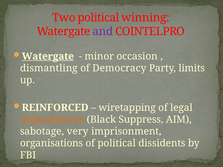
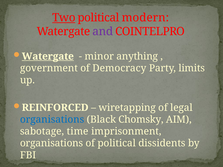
Two underline: none -> present (64, 18)
winning: winning -> modern (145, 18)
occasion: occasion -> anything (137, 56)
dismantling: dismantling -> government (49, 68)
organisations colour: orange -> blue (52, 120)
Suppress: Suppress -> Chomsky (141, 120)
very: very -> time (78, 132)
